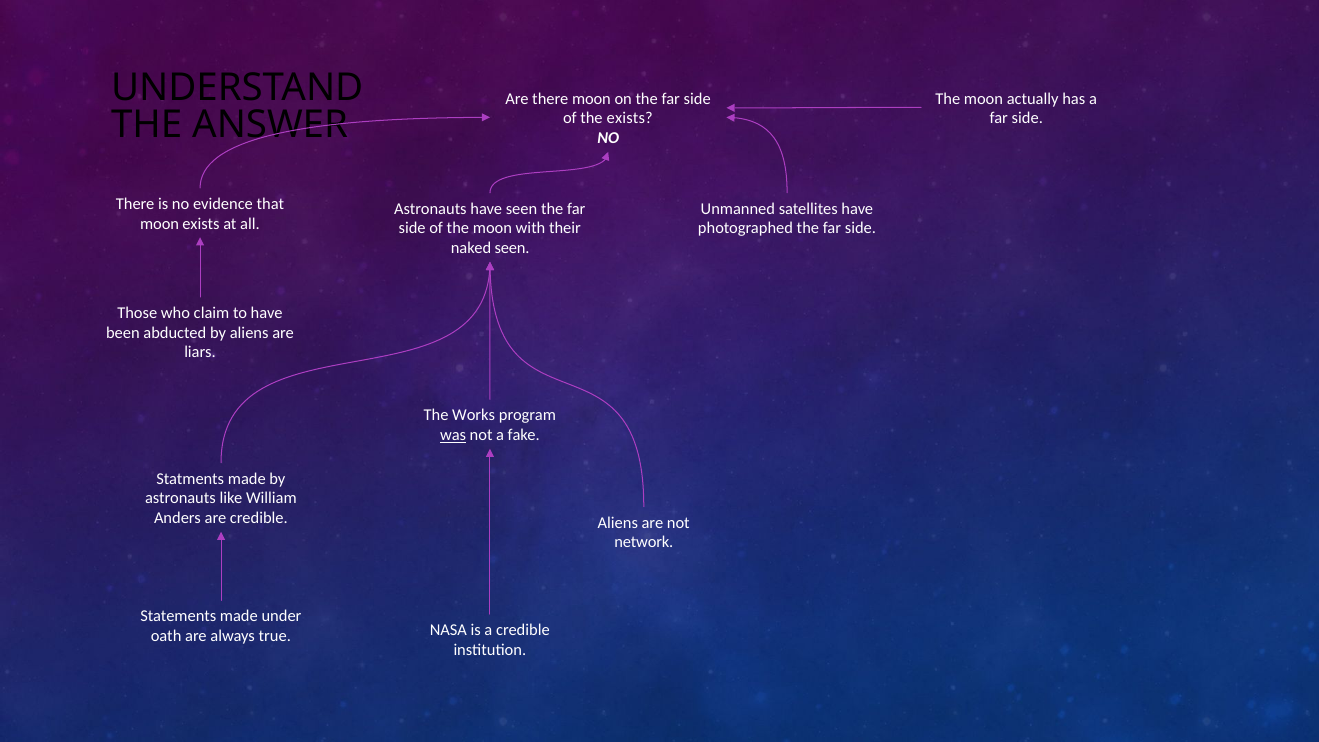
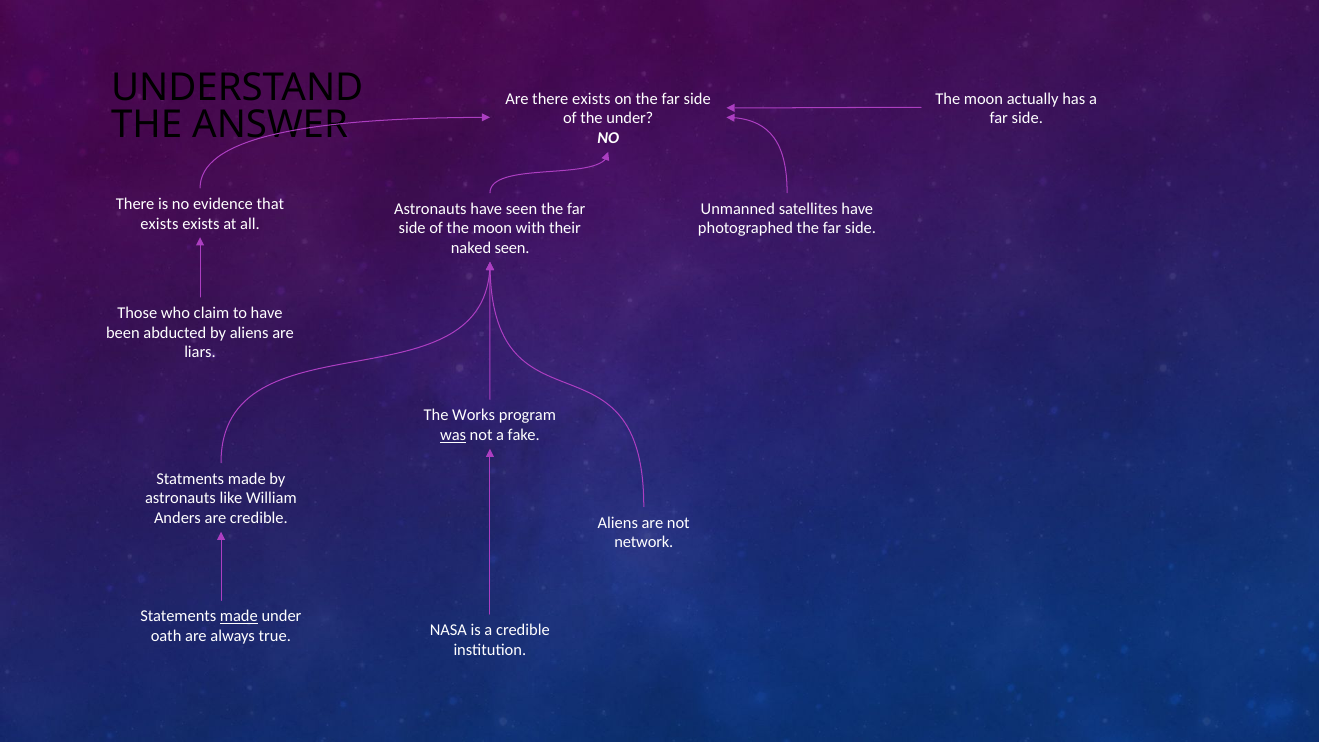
there moon: moon -> exists (591, 99)
the exists: exists -> under (630, 118)
moon: moon -> exists (159, 224)
made underline: none -> present (239, 616)
